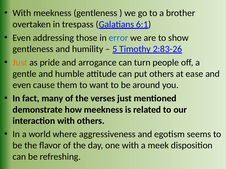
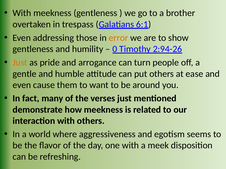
error colour: blue -> orange (119, 38)
5: 5 -> 0 (115, 49)
2:83-26: 2:83-26 -> 2:94-26 (167, 49)
